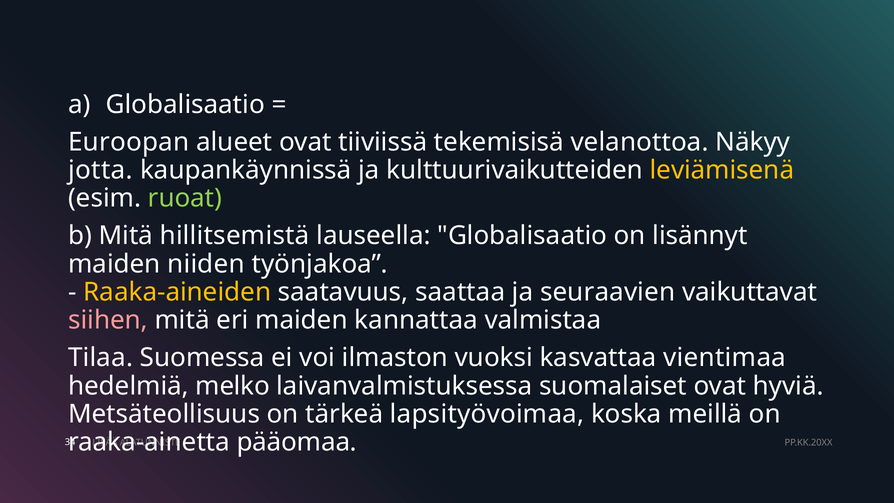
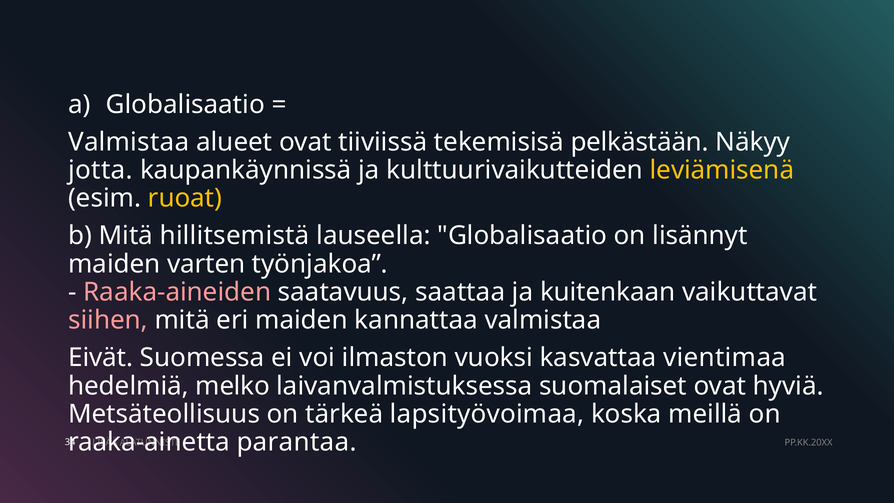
Euroopan: Euroopan -> Valmistaa (129, 142)
velanottoa: velanottoa -> pelkästään (640, 142)
ruoat colour: light green -> yellow (185, 198)
niiden: niiden -> varten (206, 264)
Raaka-aineiden colour: yellow -> pink (177, 292)
seuraavien: seuraavien -> kuitenkaan (608, 292)
Tilaa: Tilaa -> Eivät (101, 358)
pääomaa: pääomaa -> parantaa (297, 442)
